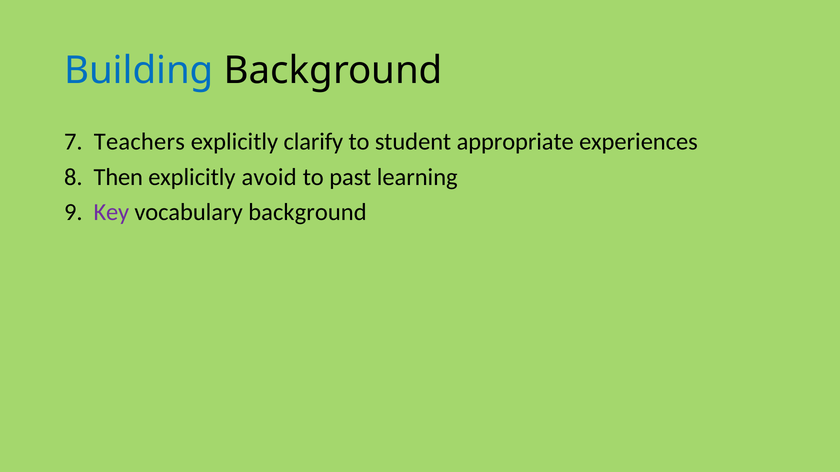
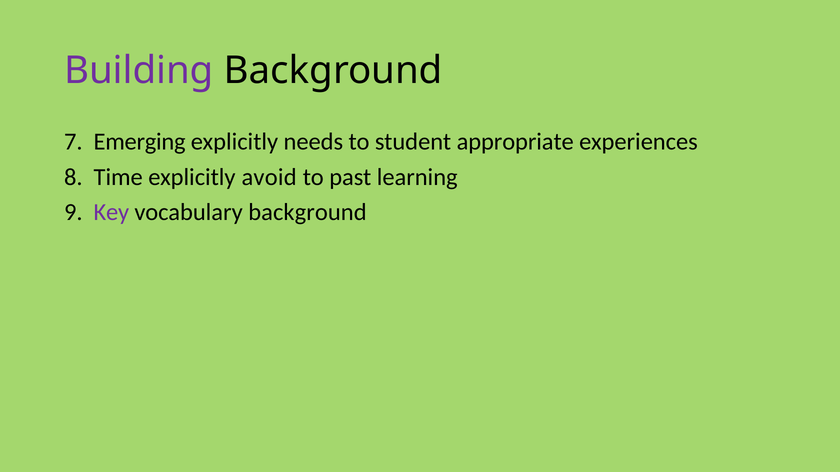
Building colour: blue -> purple (139, 71)
Teachers: Teachers -> Emerging (140, 142)
clarify: clarify -> needs (313, 142)
Then: Then -> Time (118, 177)
